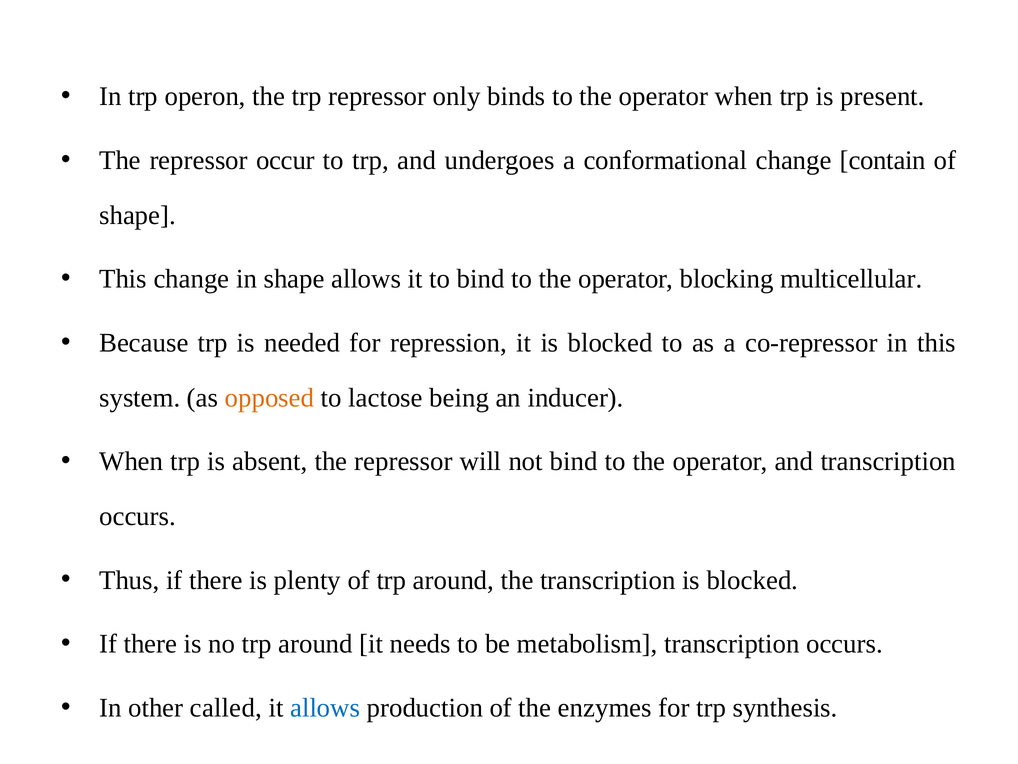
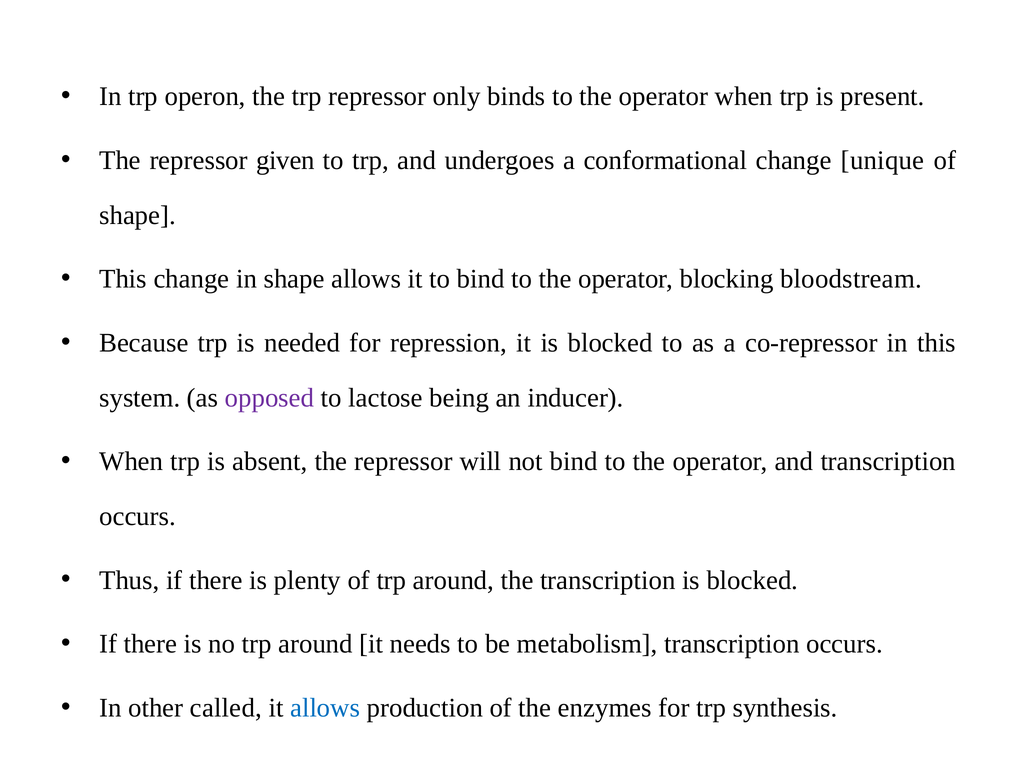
occur: occur -> given (285, 160)
contain: contain -> unique (883, 160)
multicellular: multicellular -> bloodstream (851, 279)
opposed colour: orange -> purple (270, 397)
